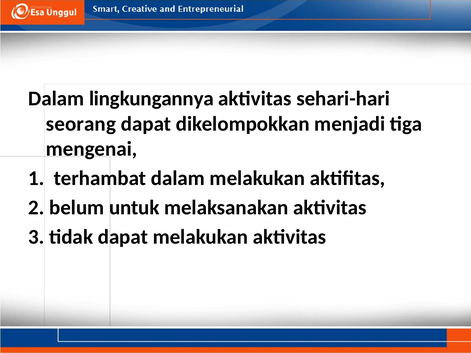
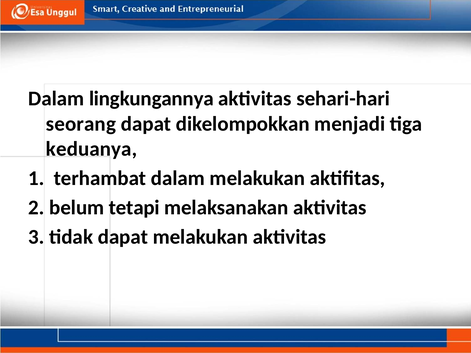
mengenai: mengenai -> keduanya (92, 149)
untuk: untuk -> tetapi (134, 208)
